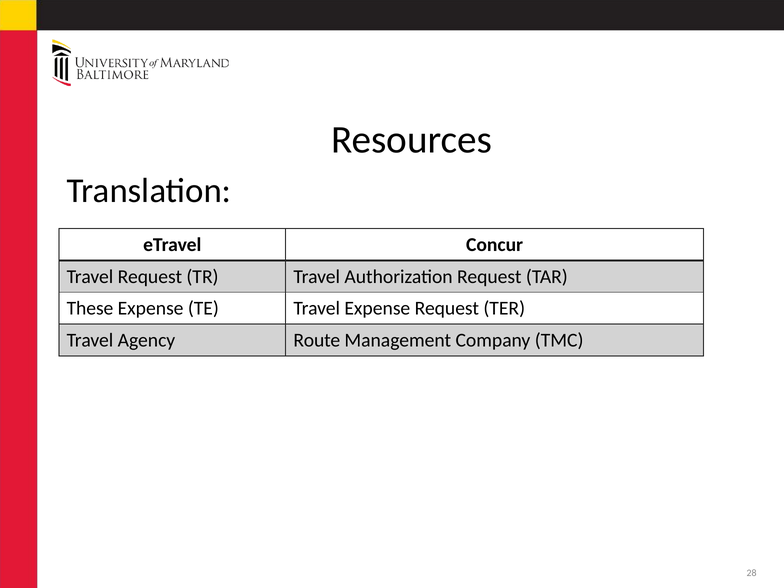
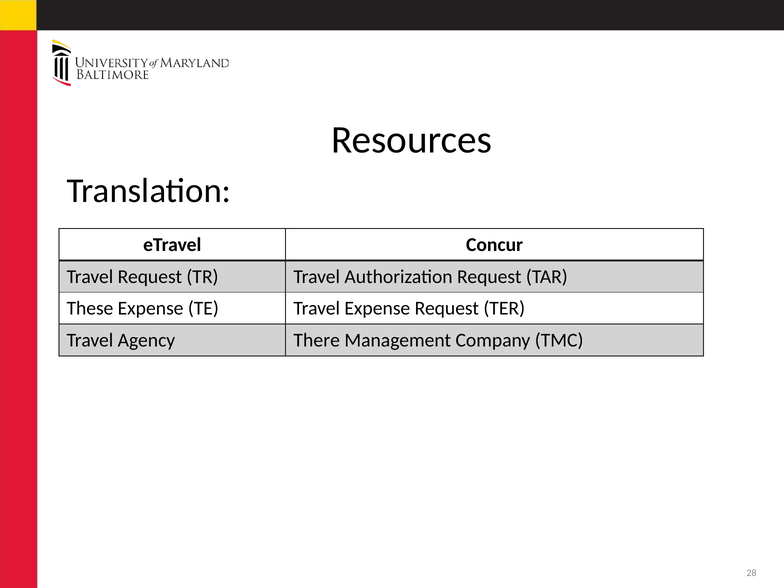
Route: Route -> There (317, 340)
